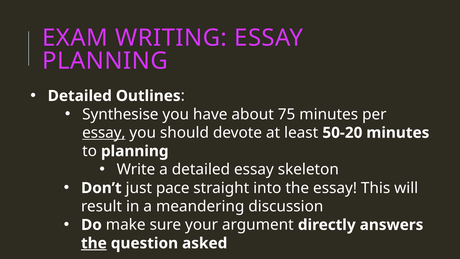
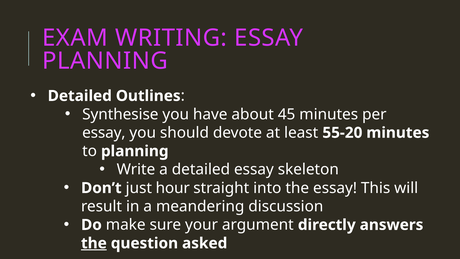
75: 75 -> 45 (287, 114)
essay underline: present -> none (104, 133)
50-20: 50-20 -> 55-20 (342, 133)
pace: pace -> hour (173, 188)
